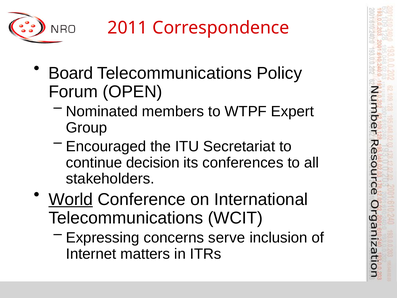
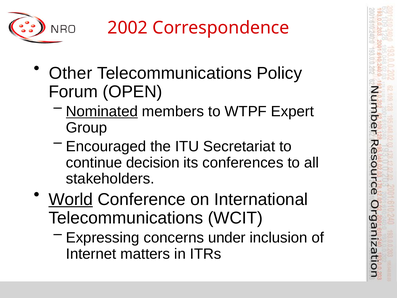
2011: 2011 -> 2002 (128, 28)
Board: Board -> Other (71, 73)
Nominated underline: none -> present (102, 111)
serve: serve -> under (227, 238)
